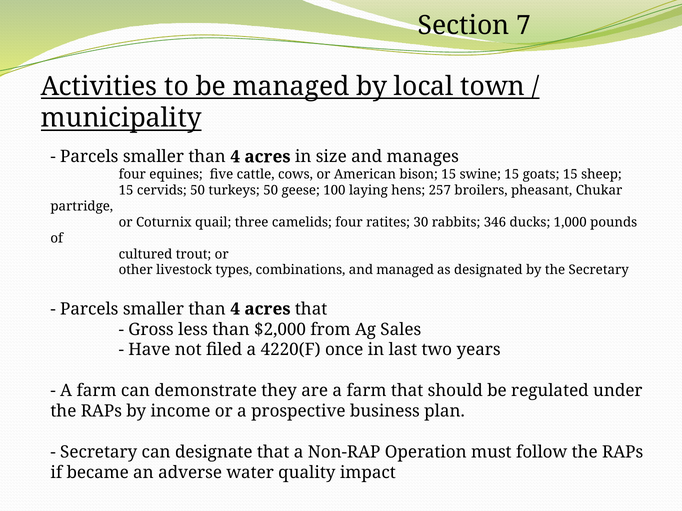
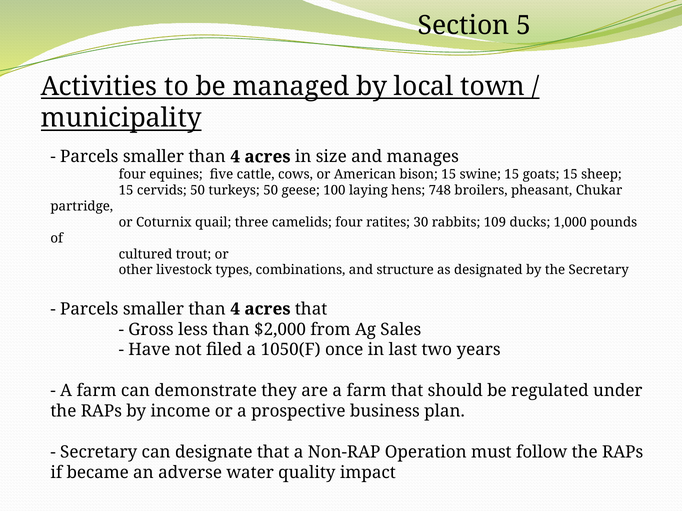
7: 7 -> 5 (524, 25)
257: 257 -> 748 (440, 191)
346: 346 -> 109 (495, 223)
and managed: managed -> structure (405, 270)
4220(F: 4220(F -> 1050(F (291, 350)
